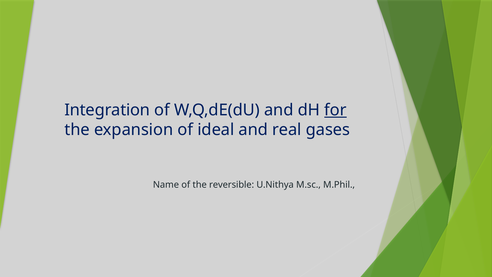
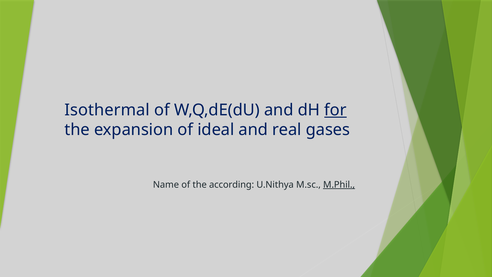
Integration: Integration -> Isothermal (107, 110)
reversible: reversible -> according (232, 185)
M.Phil underline: none -> present (339, 185)
